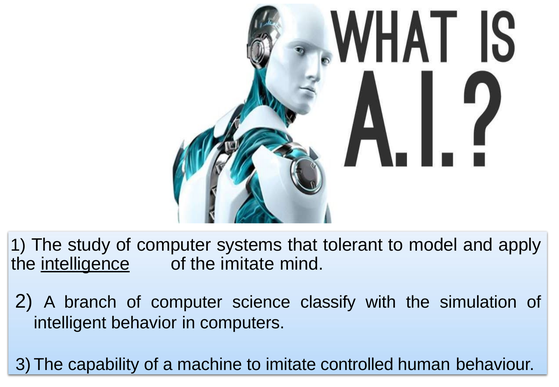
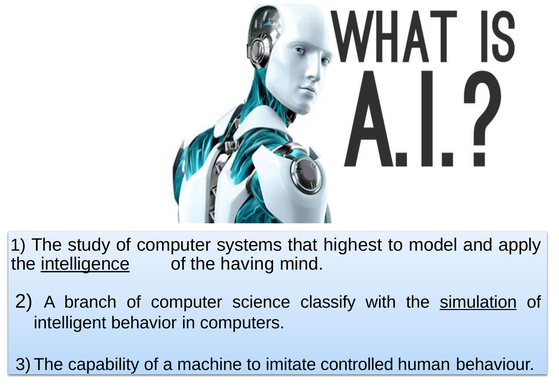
tolerant: tolerant -> highest (353, 245)
the imitate: imitate -> having (248, 264)
simulation underline: none -> present (478, 302)
